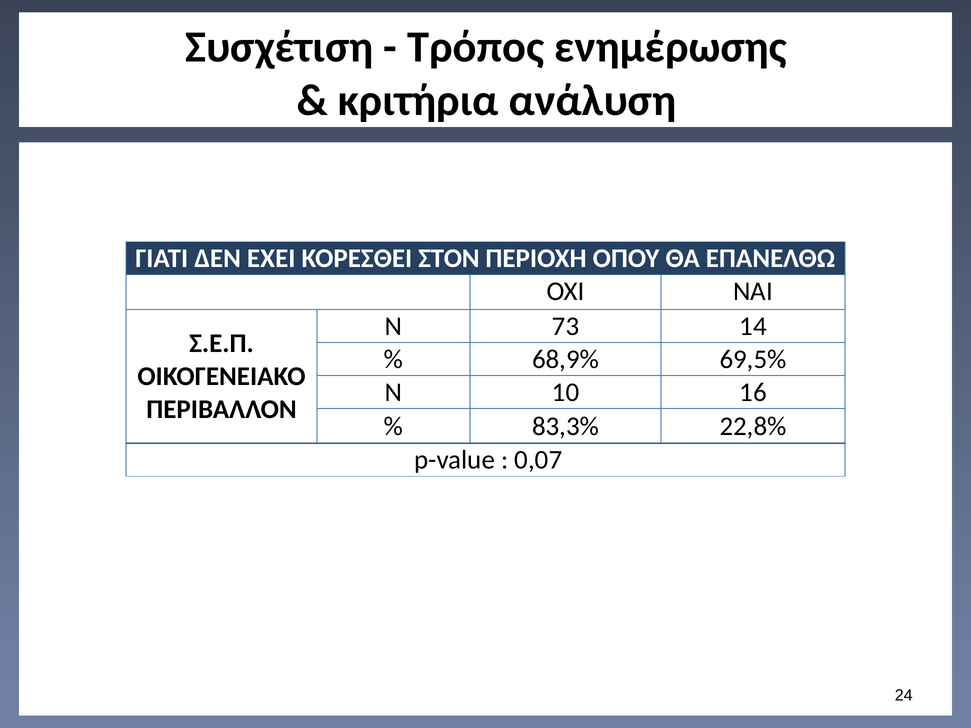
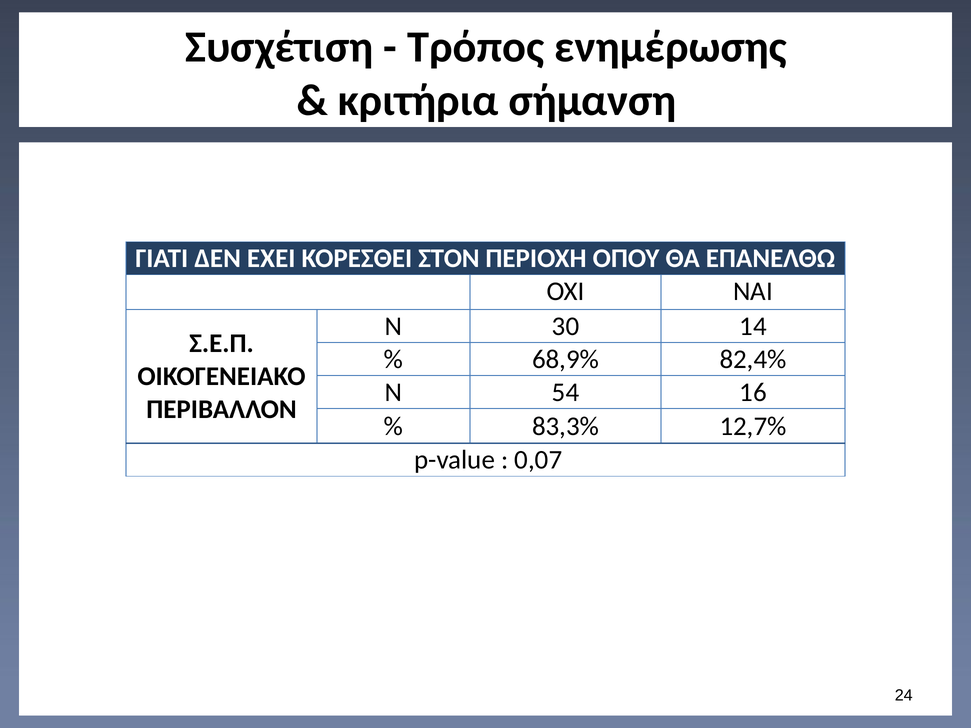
ανάλυση: ανάλυση -> σήμανση (593, 100)
73: 73 -> 30 (566, 326)
69,5%: 69,5% -> 82,4% (753, 359)
10: 10 -> 54 (566, 392)
22,8%: 22,8% -> 12,7% (753, 426)
